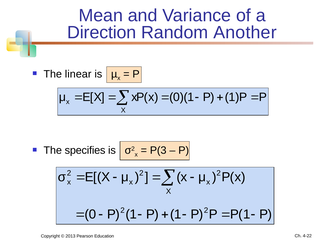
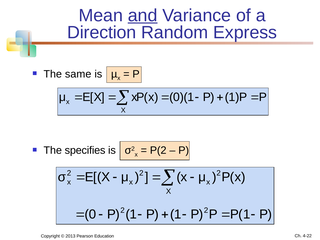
and underline: none -> present (143, 15)
Another: Another -> Express (245, 32)
linear: linear -> same (78, 74)
P(3: P(3 -> P(2 (158, 150)
